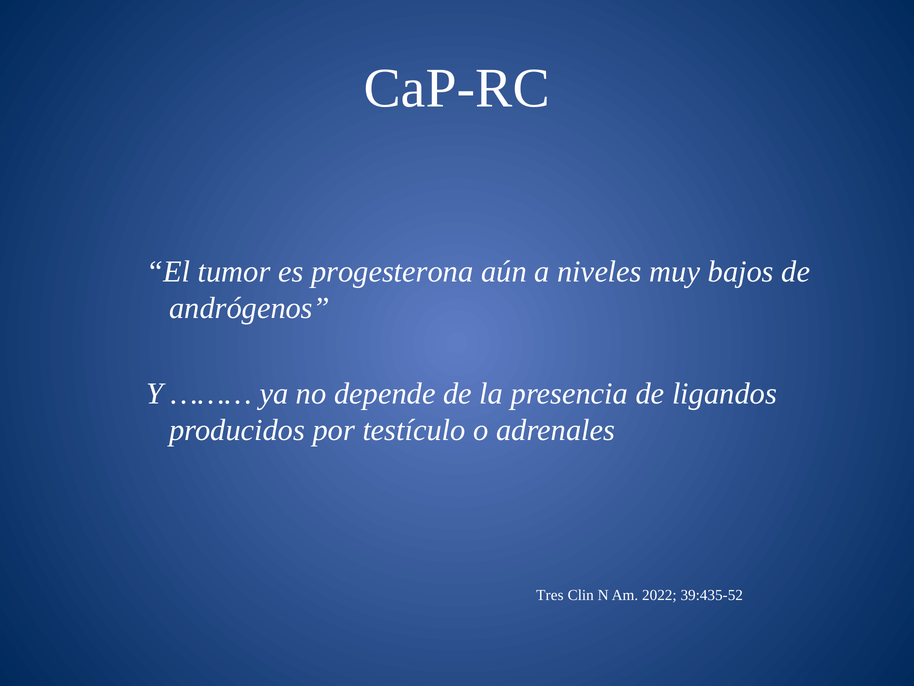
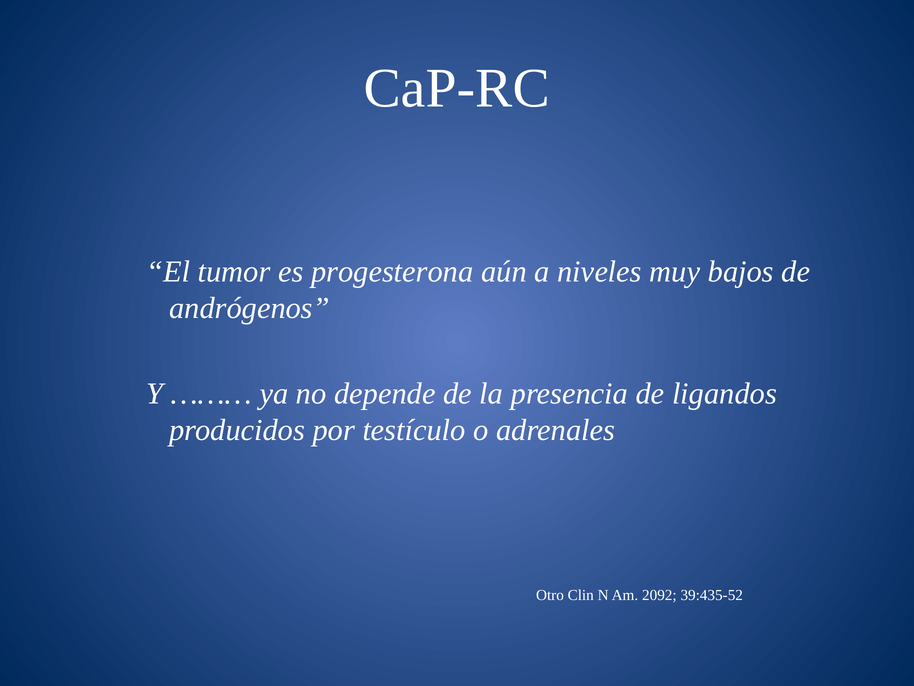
Tres: Tres -> Otro (550, 595)
2022: 2022 -> 2092 (659, 595)
